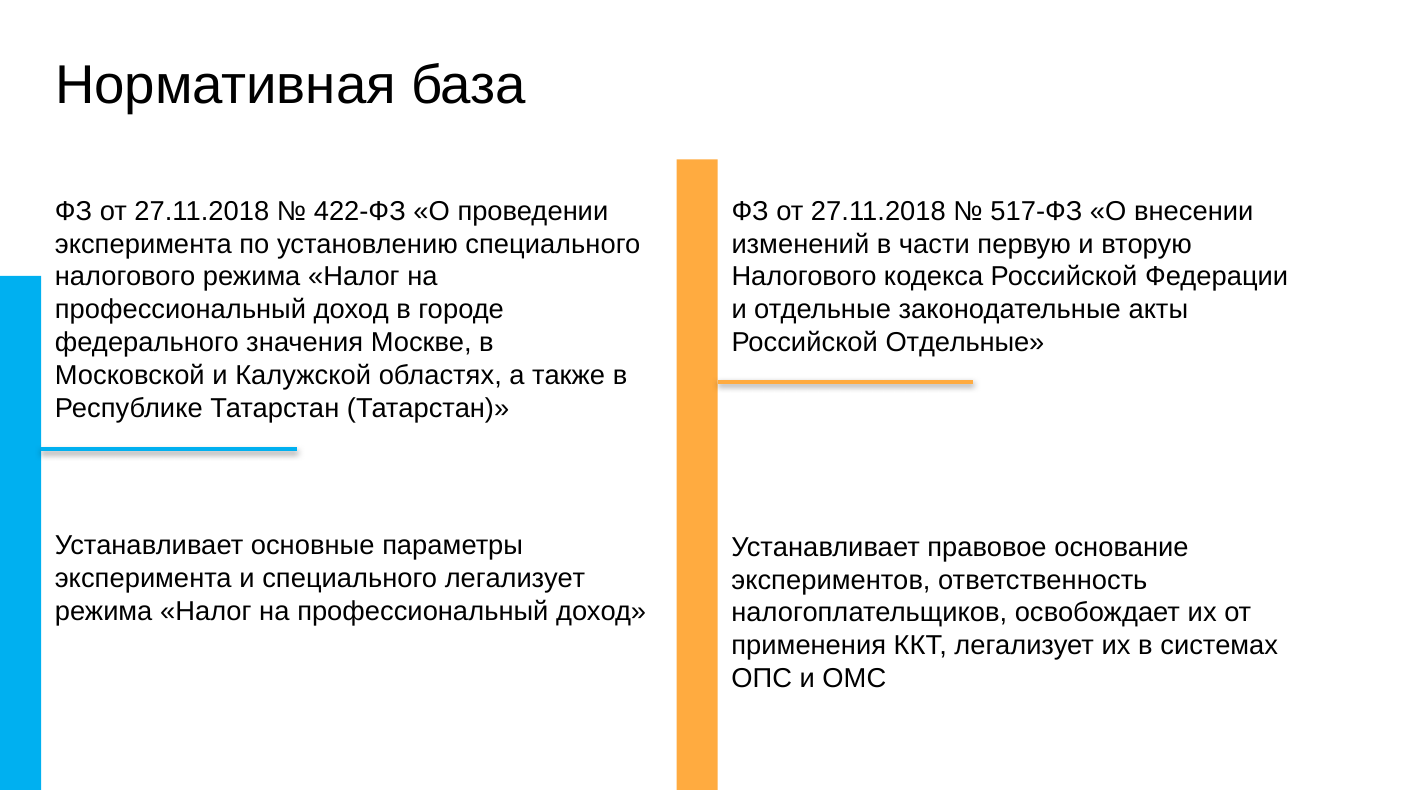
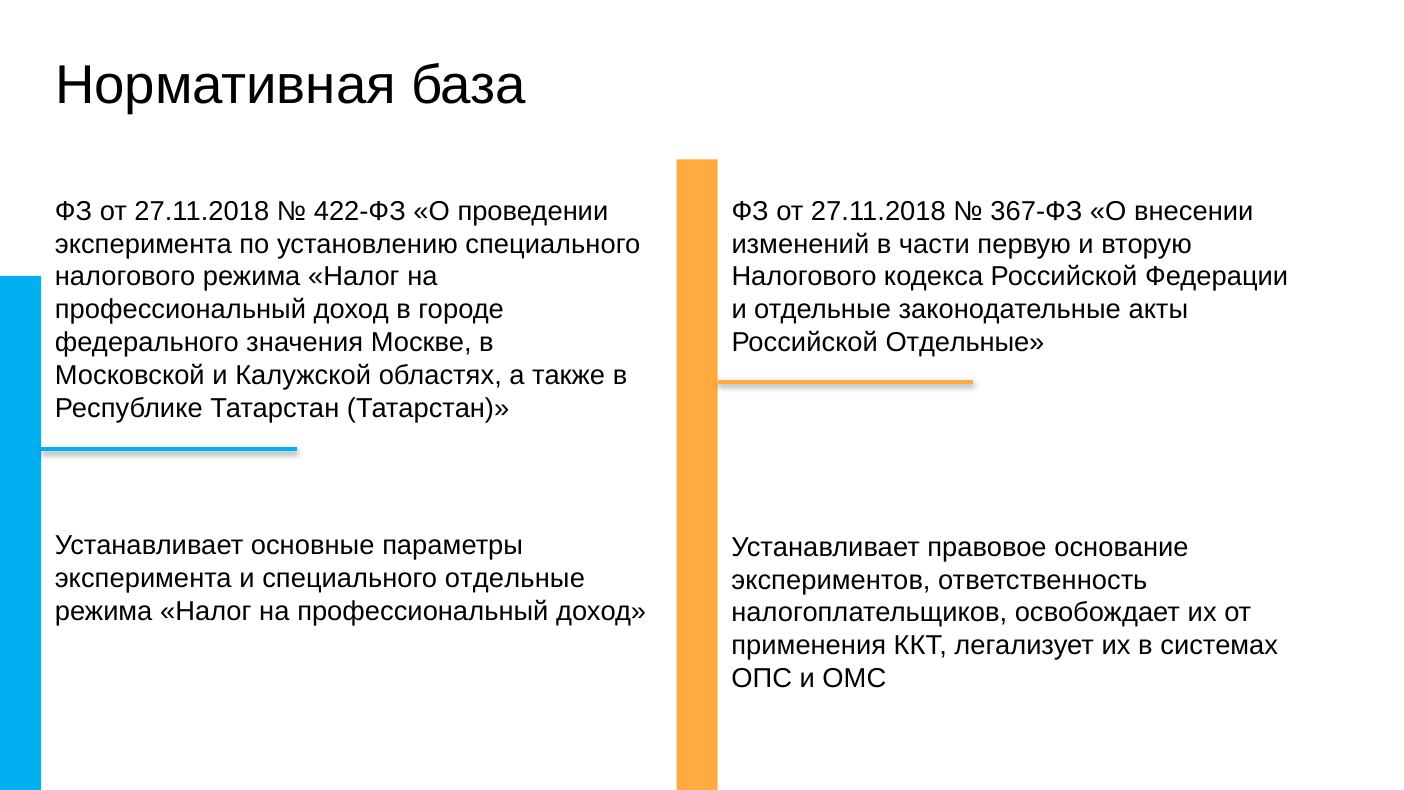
517-ФЗ: 517-ФЗ -> 367-ФЗ (1036, 211)
специального легализует: легализует -> отдельные (515, 578)
